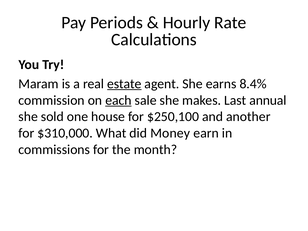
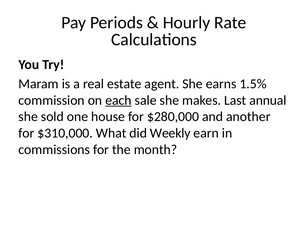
estate underline: present -> none (124, 84)
8.4%: 8.4% -> 1.5% (253, 84)
$250,100: $250,100 -> $280,000 (173, 117)
Money: Money -> Weekly (170, 133)
